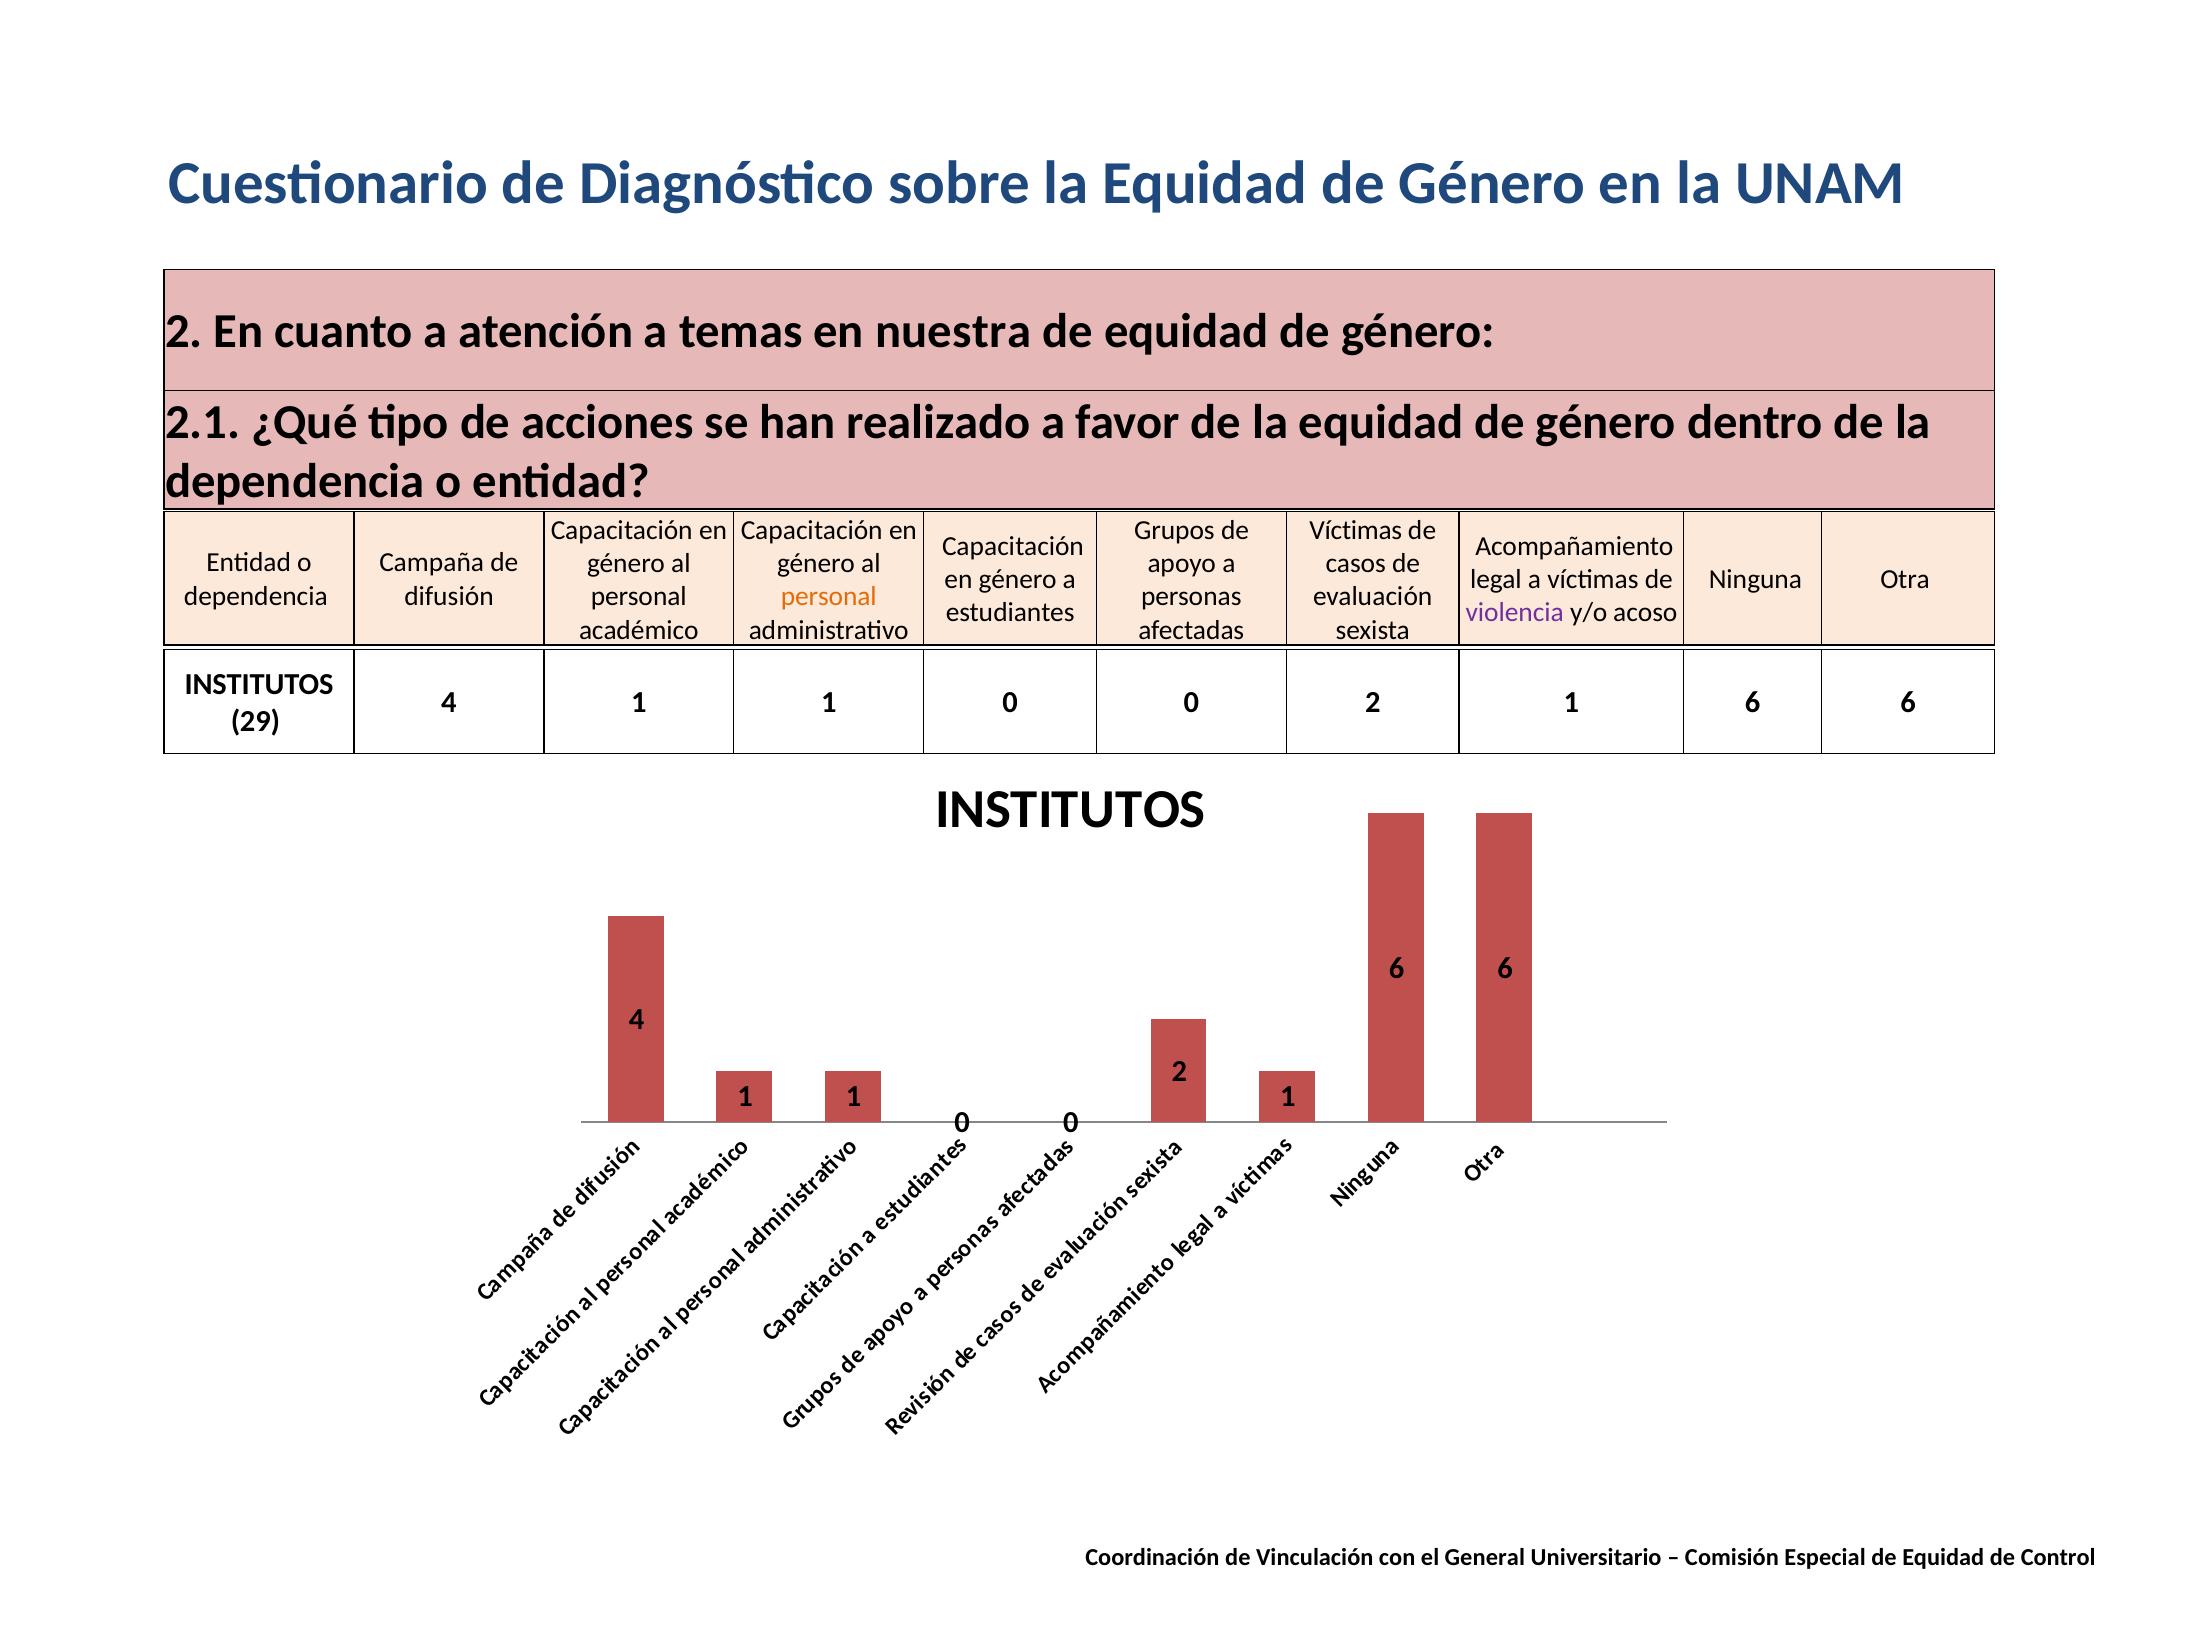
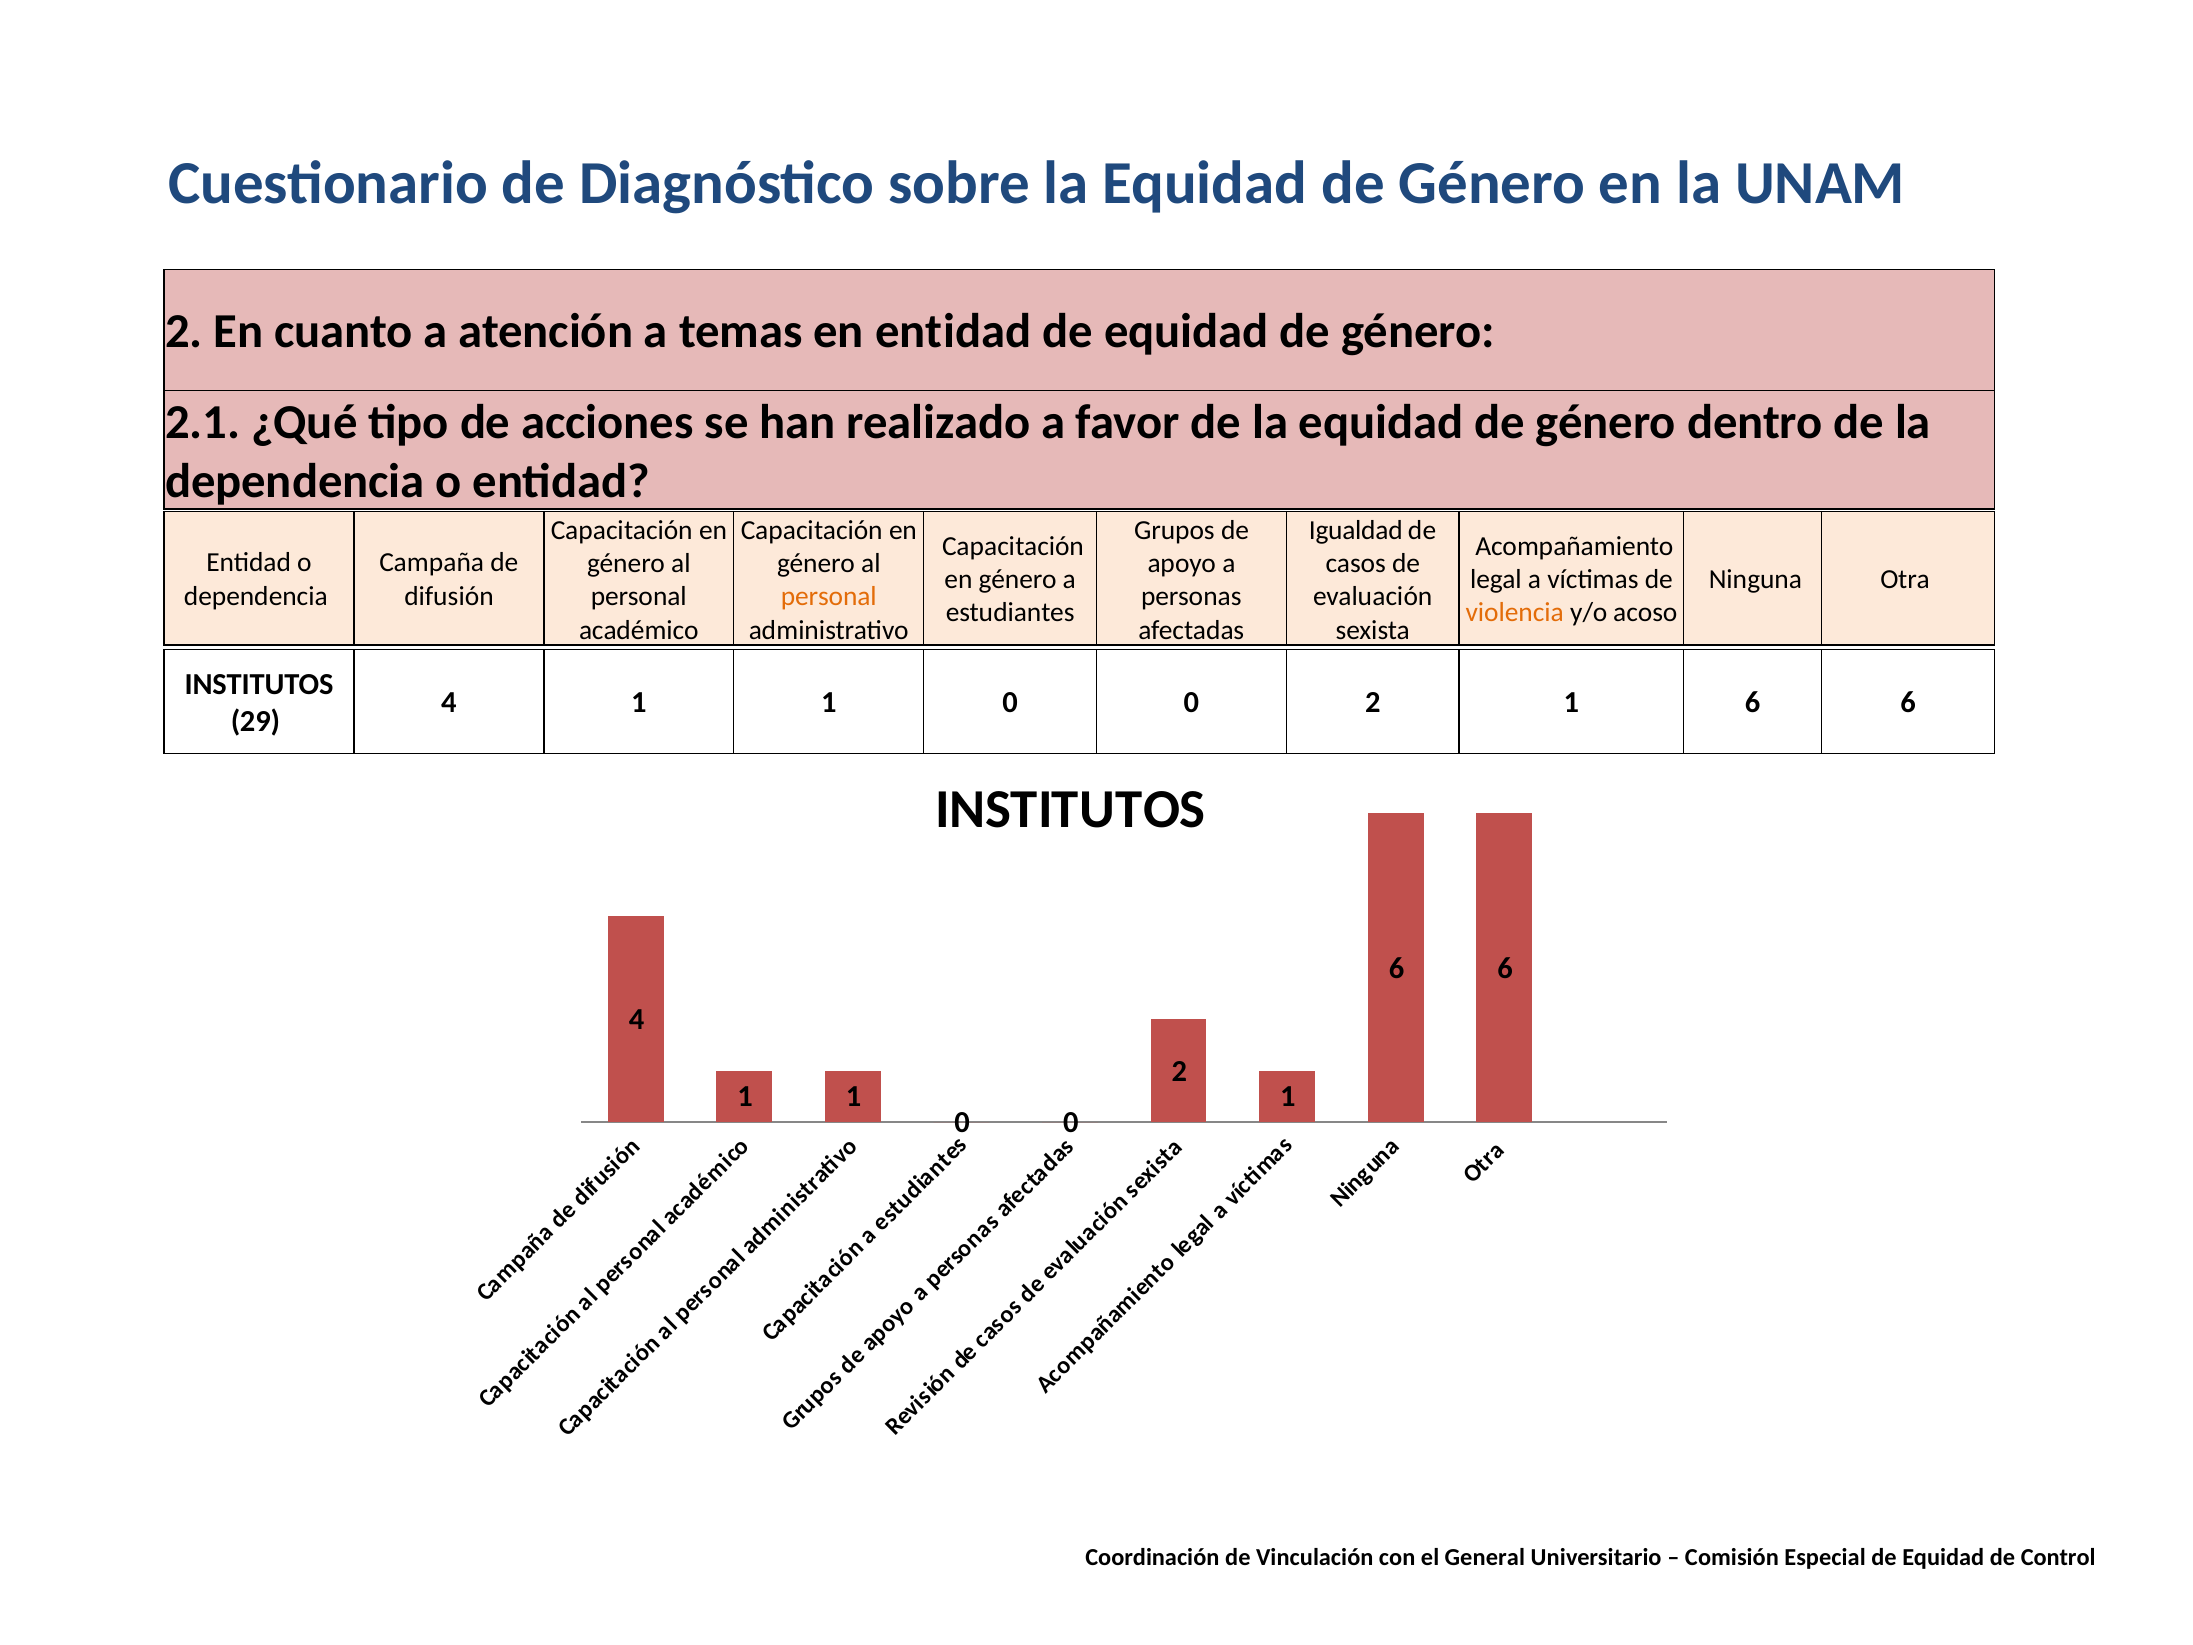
en nuestra: nuestra -> entidad (953, 331)
Víctimas: Víctimas -> Igualdad (1356, 530)
violencia colour: purple -> orange (1515, 613)
